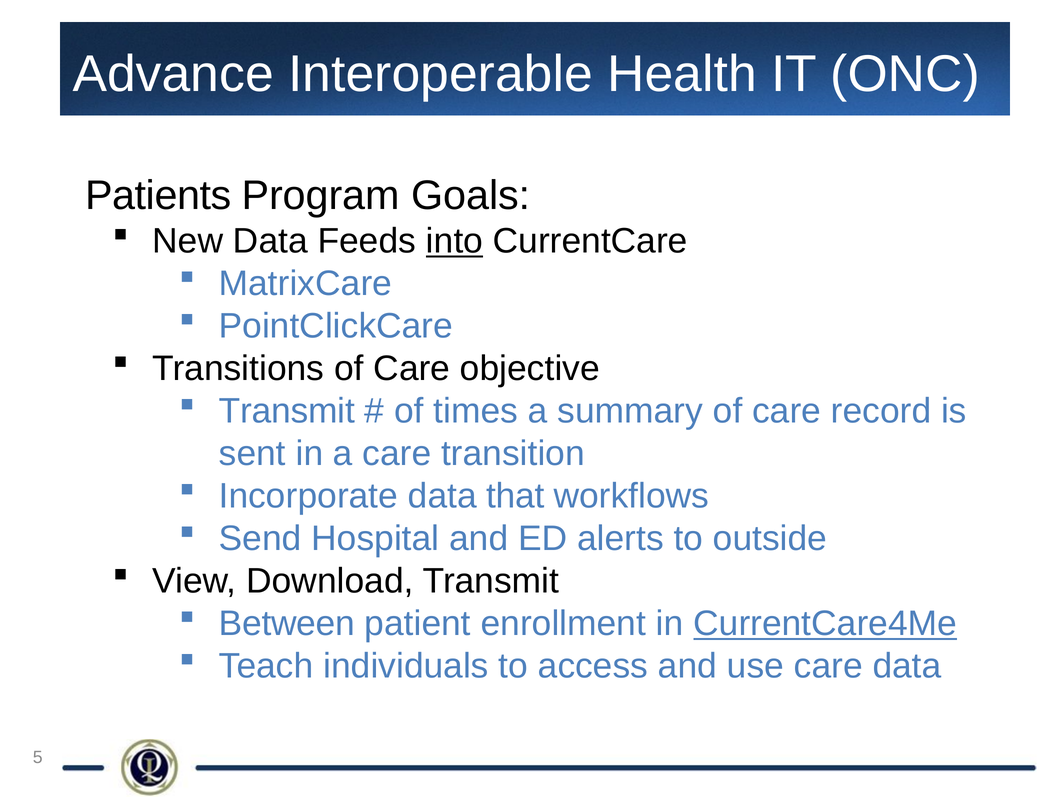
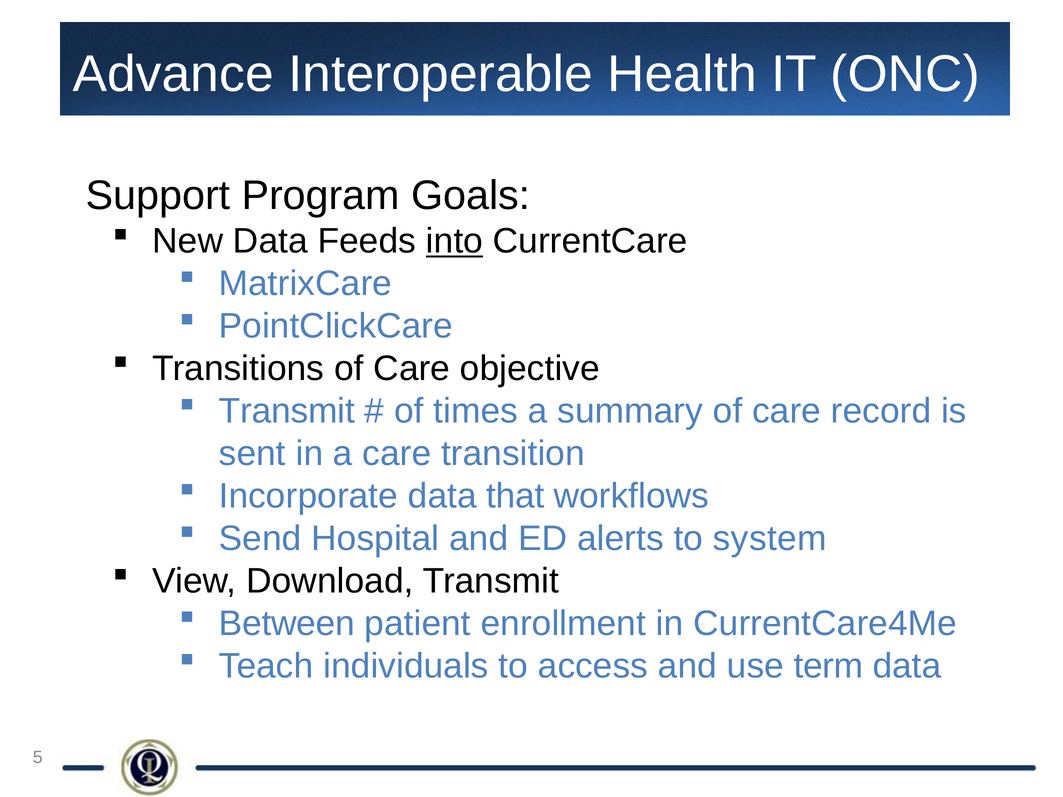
Patients: Patients -> Support (158, 196)
outside: outside -> system (770, 539)
CurrentCare4Me underline: present -> none (825, 624)
use care: care -> term (828, 666)
